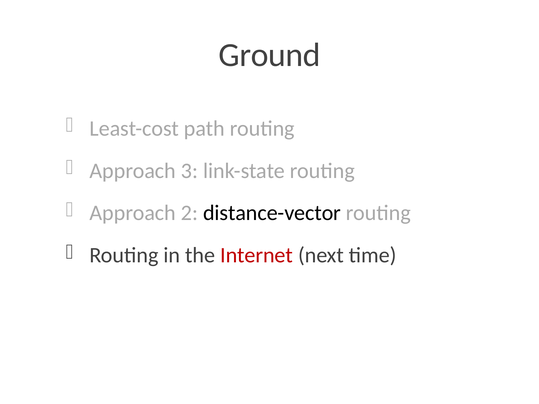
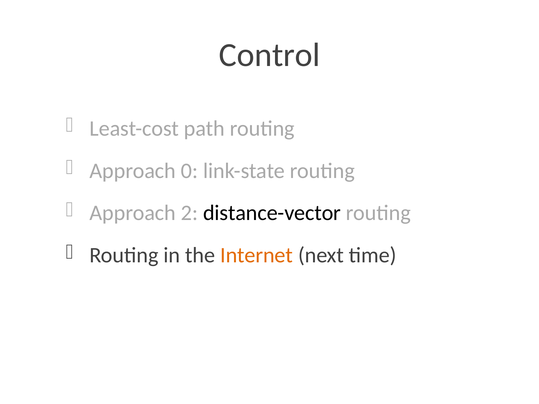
Ground: Ground -> Control (270, 55)
3: 3 -> 0 (189, 171)
Internet colour: red -> orange (257, 255)
